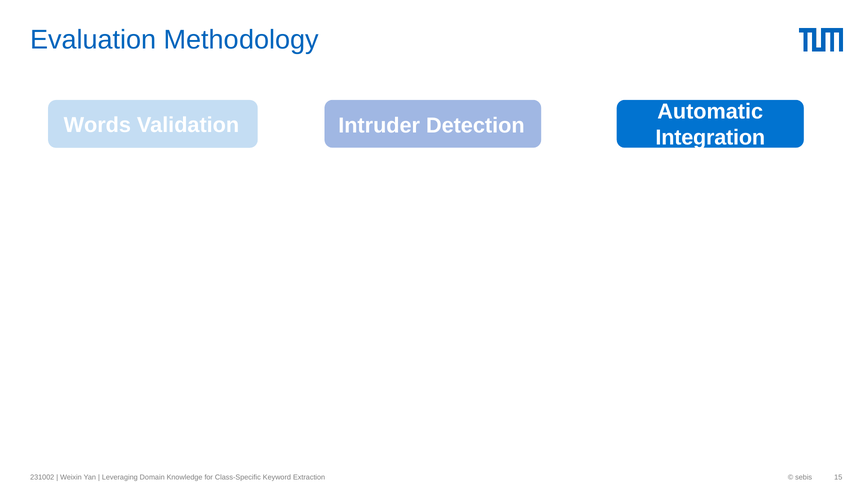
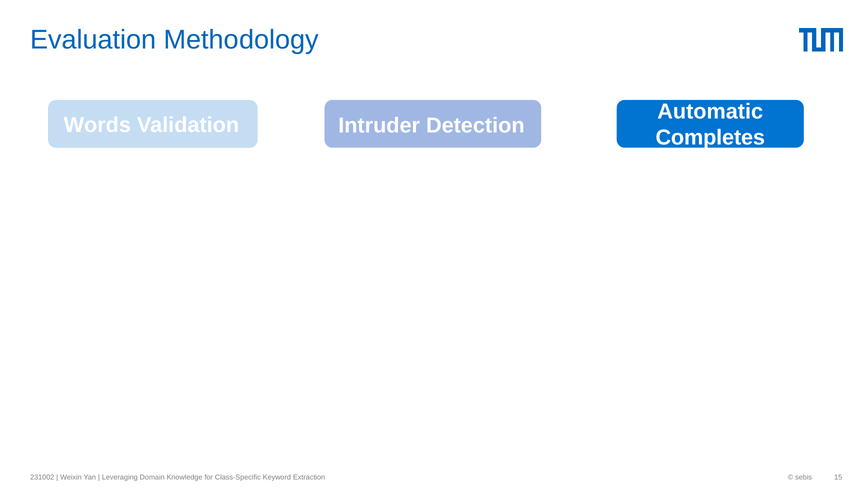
Integration: Integration -> Completes (710, 138)
